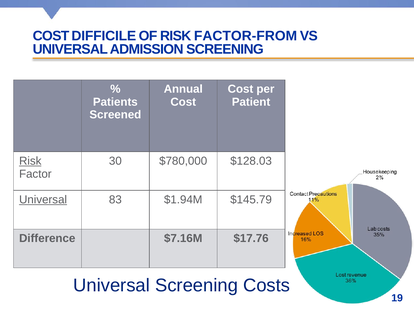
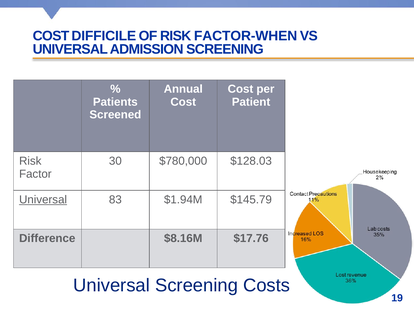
FACTOR-FROM: FACTOR-FROM -> FACTOR-WHEN (246, 36)
Risk underline: present -> none (30, 161)
$7.16M: $7.16M -> $8.16M (183, 238)
